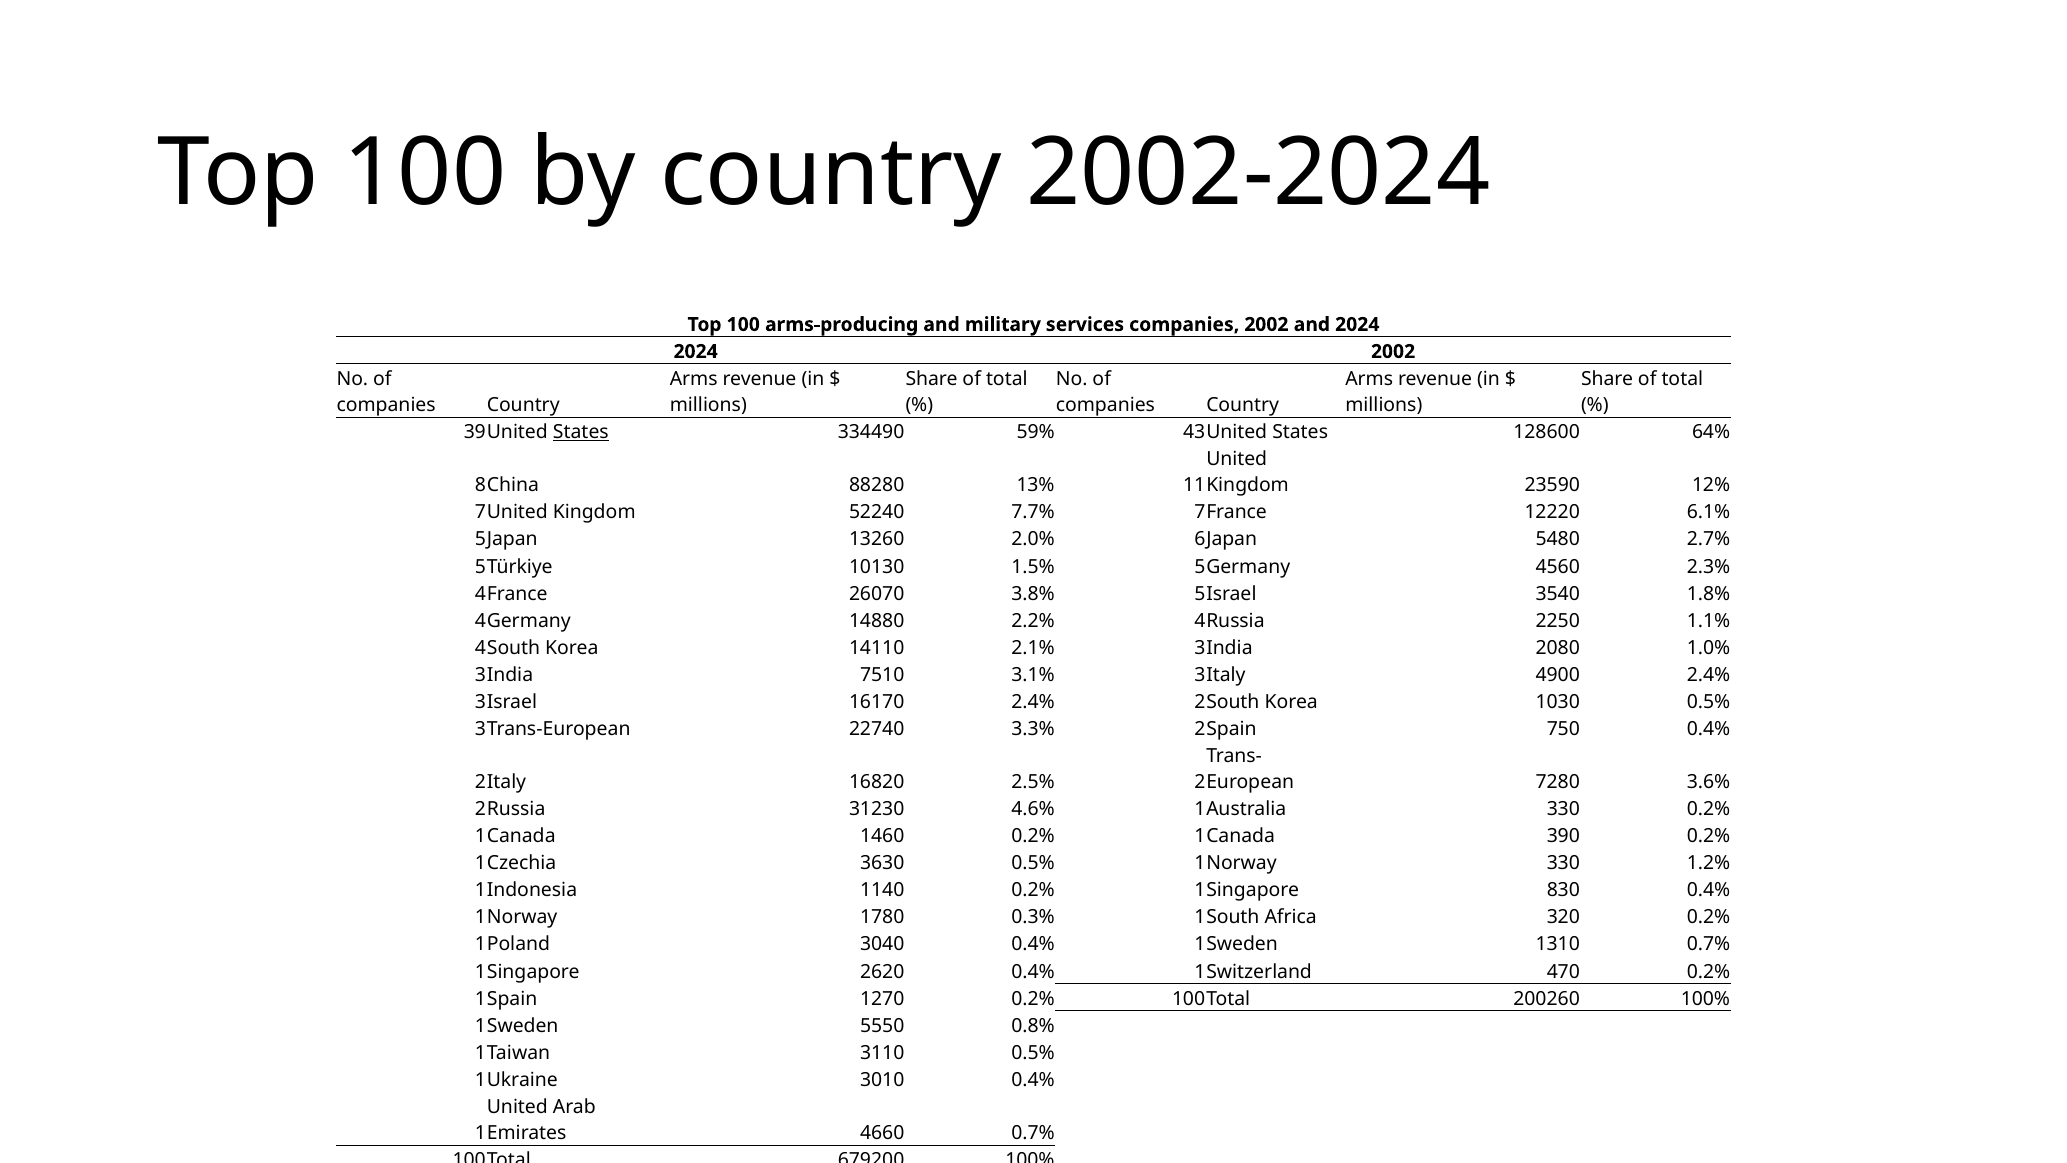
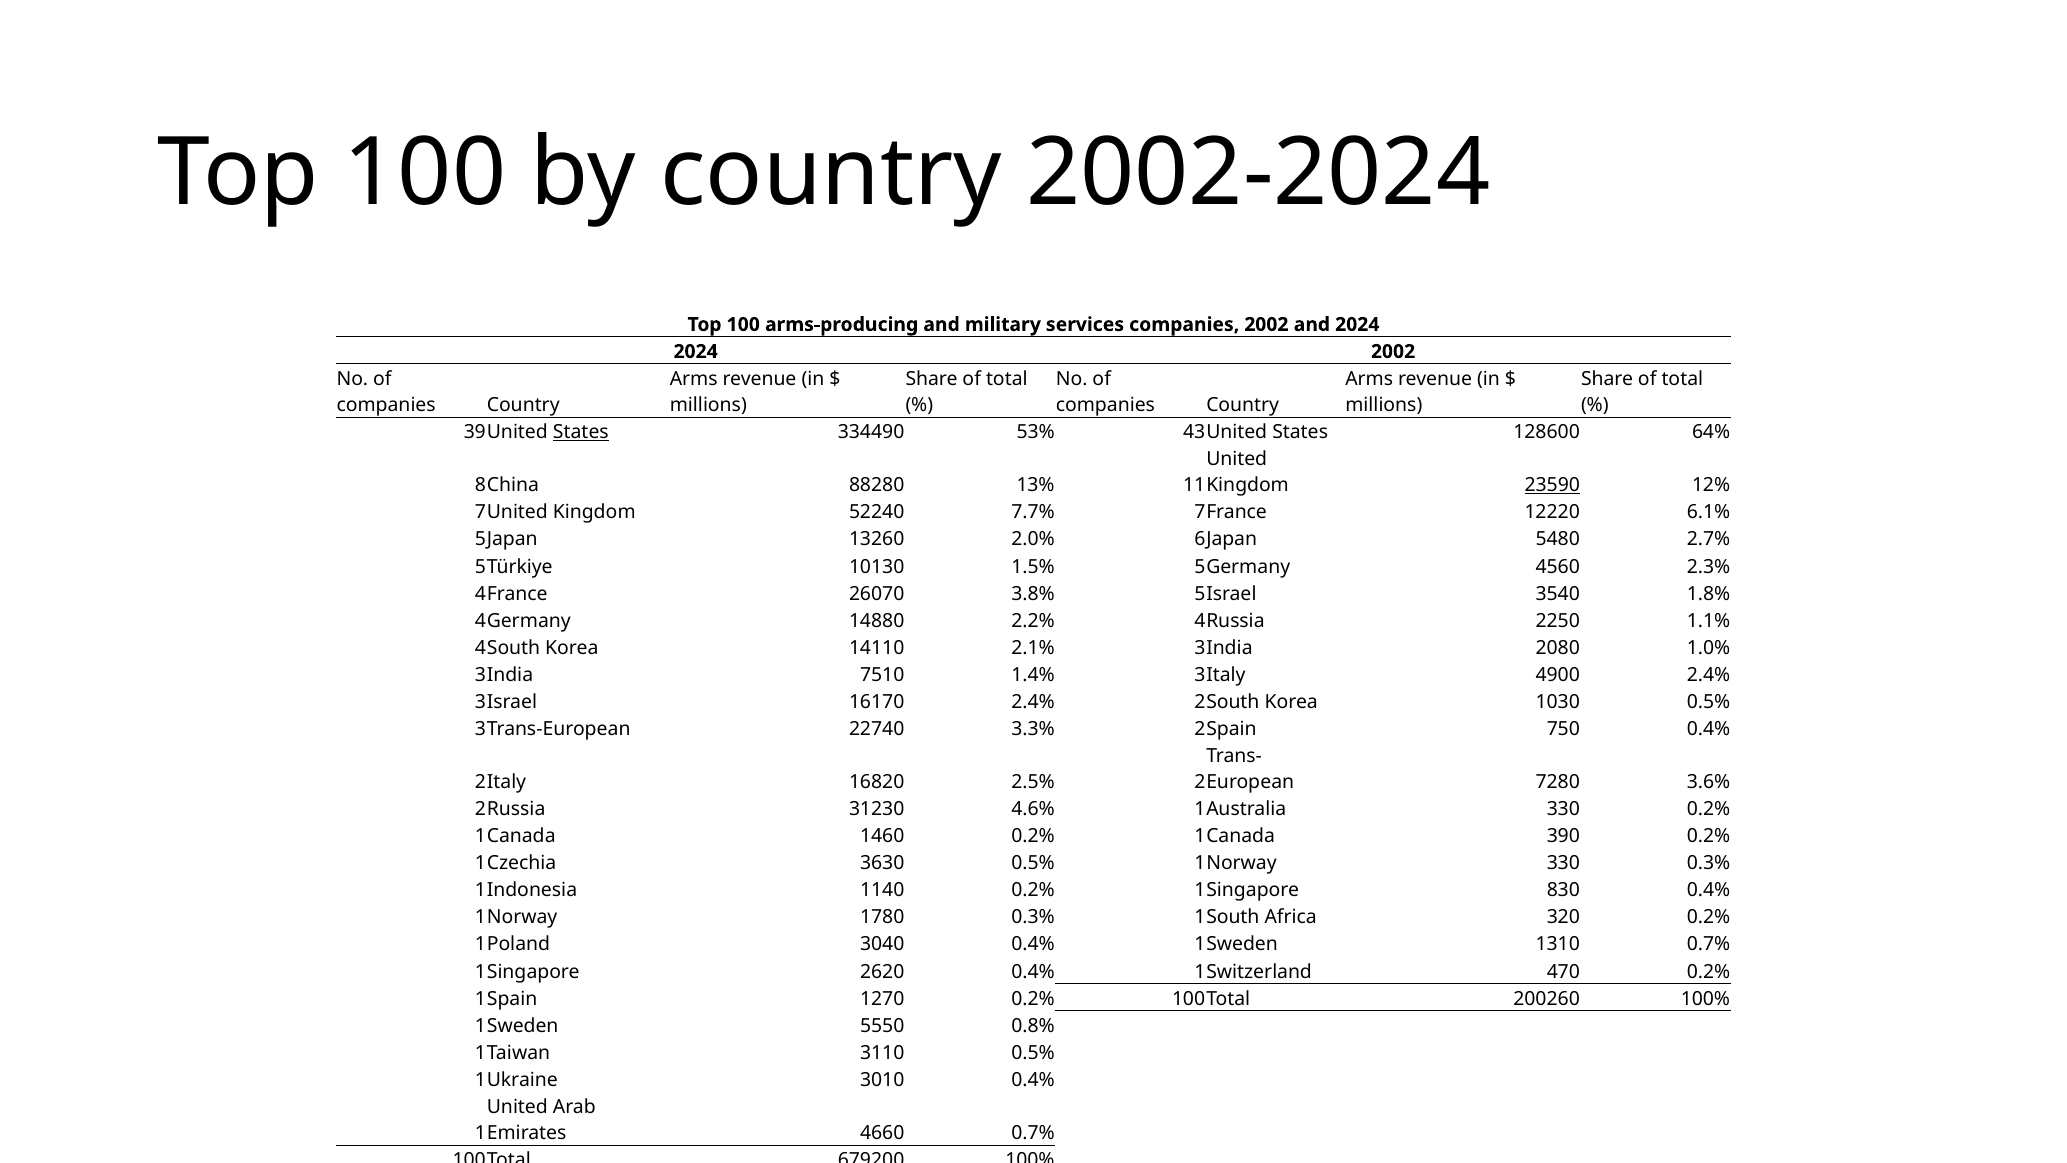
59%: 59% -> 53% (1036, 432)
23590 underline: none -> present (1552, 485)
3.1%: 3.1% -> 1.4% (1033, 675)
330 1.2%: 1.2% -> 0.3% (1709, 863)
